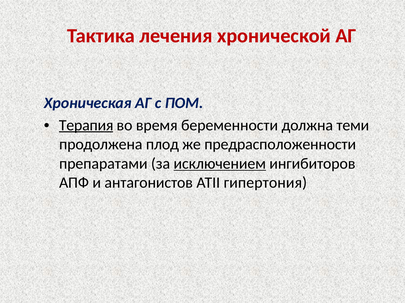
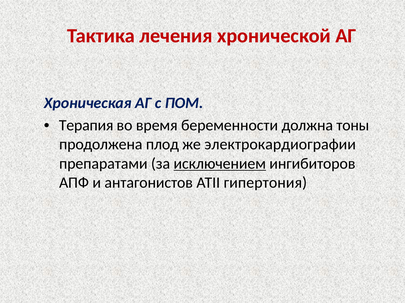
Терапия underline: present -> none (86, 126)
теми: теми -> тоны (353, 126)
предрасположенности: предрасположенности -> электрокардиографии (280, 145)
